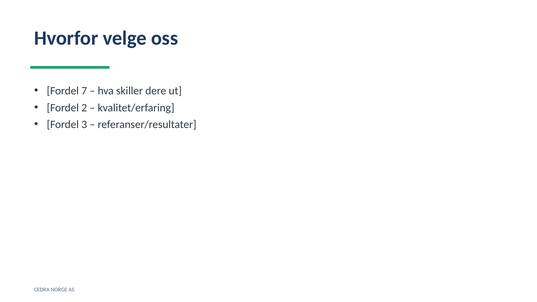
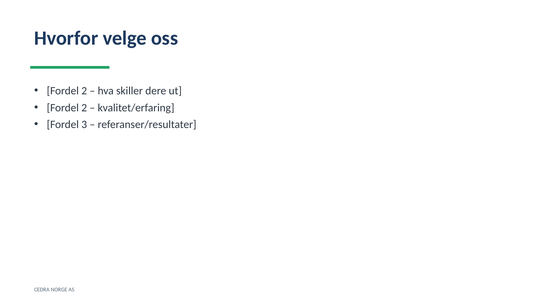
7: 7 -> 2 (84, 91)
